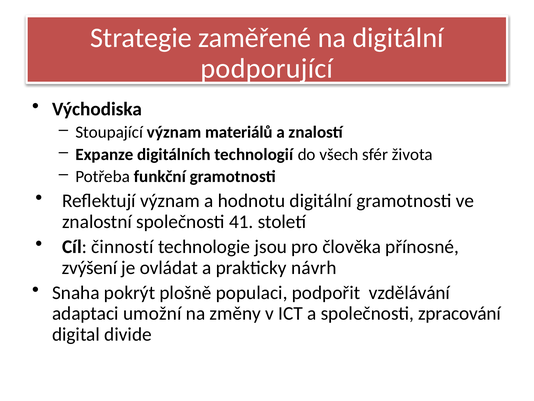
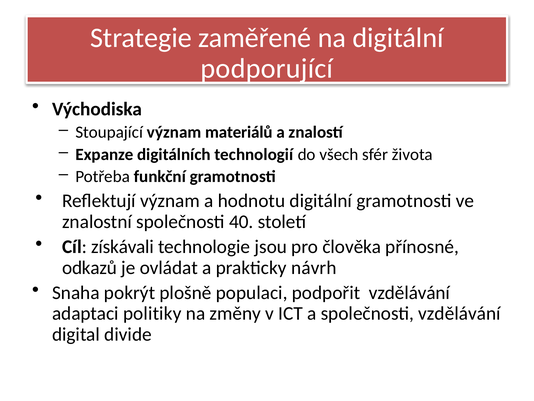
41: 41 -> 40 (241, 221)
činností: činností -> získávali (123, 246)
zvýšení: zvýšení -> odkazů (90, 267)
umožní: umožní -> politiky (152, 313)
společnosti zpracování: zpracování -> vzdělávání (459, 313)
